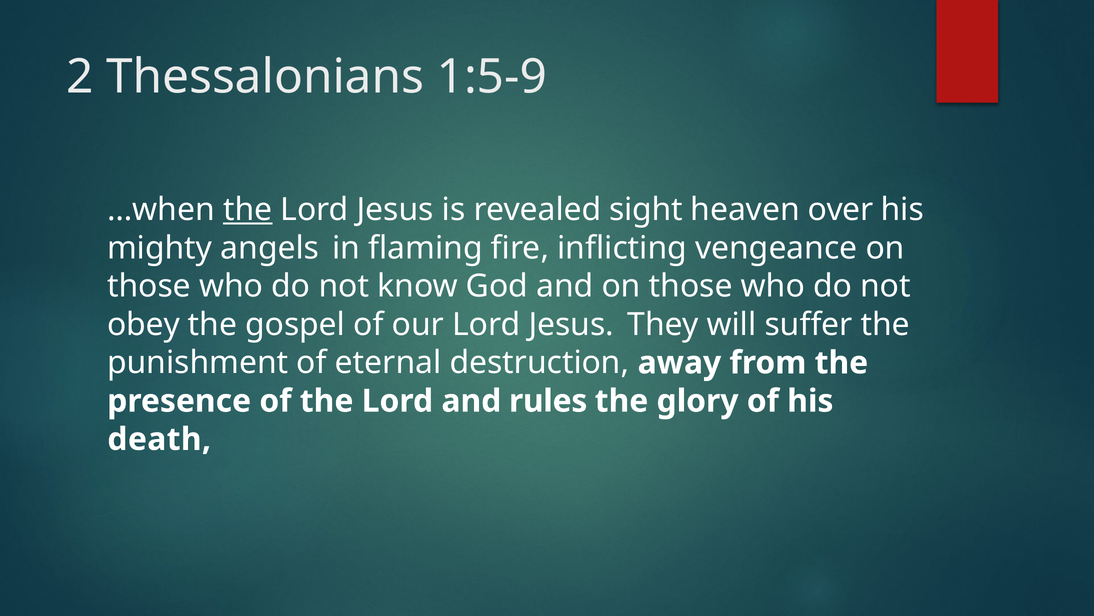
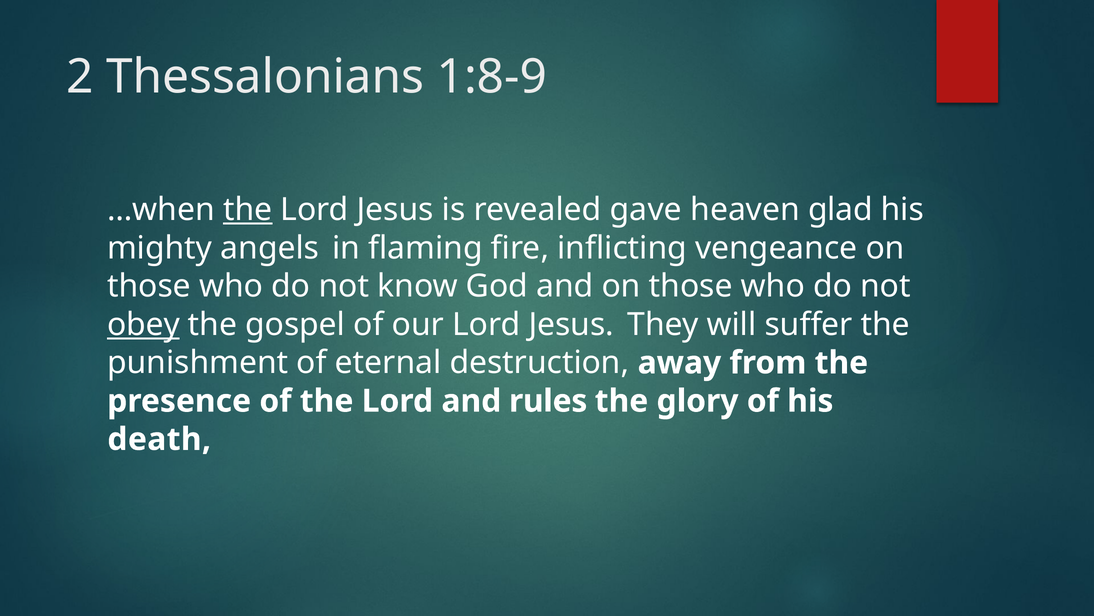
1:5-9: 1:5-9 -> 1:8-9 (492, 77)
sight: sight -> gave (646, 210)
over: over -> glad (840, 210)
obey underline: none -> present (144, 324)
